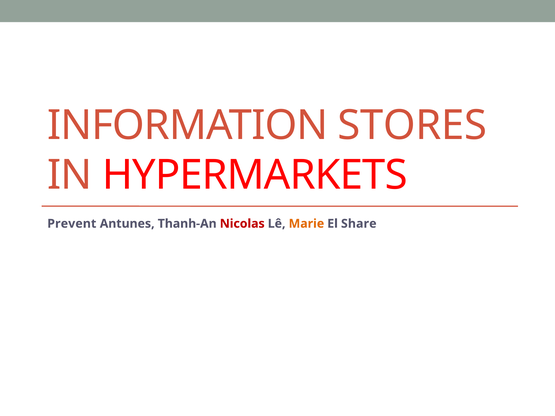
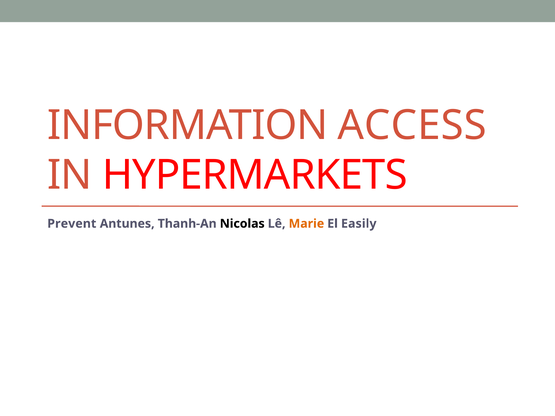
STORES: STORES -> ACCESS (412, 125)
Nicolas colour: red -> black (242, 224)
Share: Share -> Easily (359, 224)
